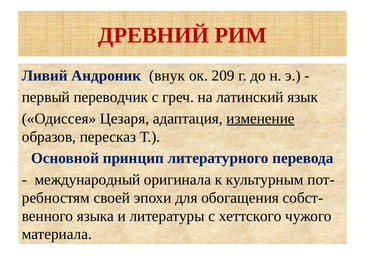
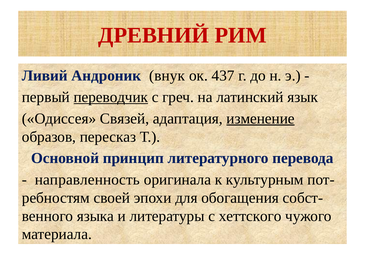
209: 209 -> 437 (223, 76)
переводчик underline: none -> present (111, 97)
Цезаря: Цезаря -> Связей (125, 119)
международный: международный -> направленность (87, 180)
